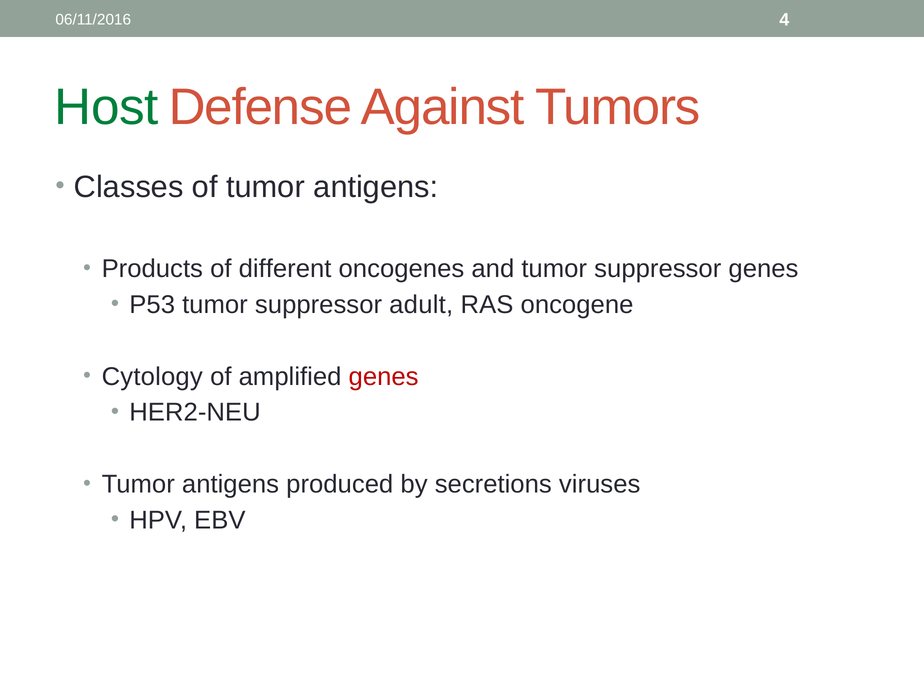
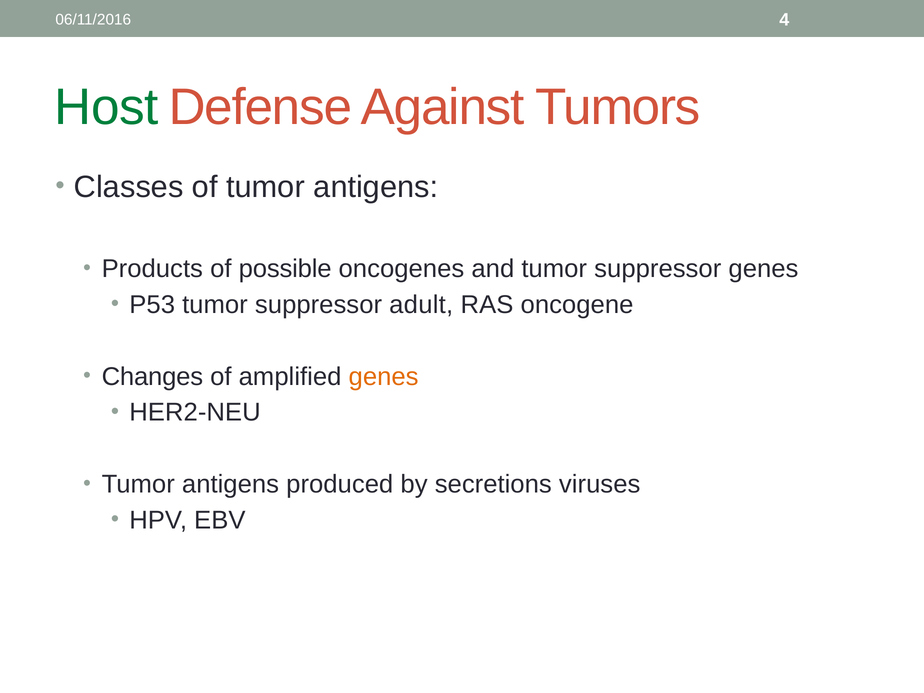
different: different -> possible (285, 269)
Cytology: Cytology -> Changes (152, 377)
genes colour: red -> orange (384, 377)
